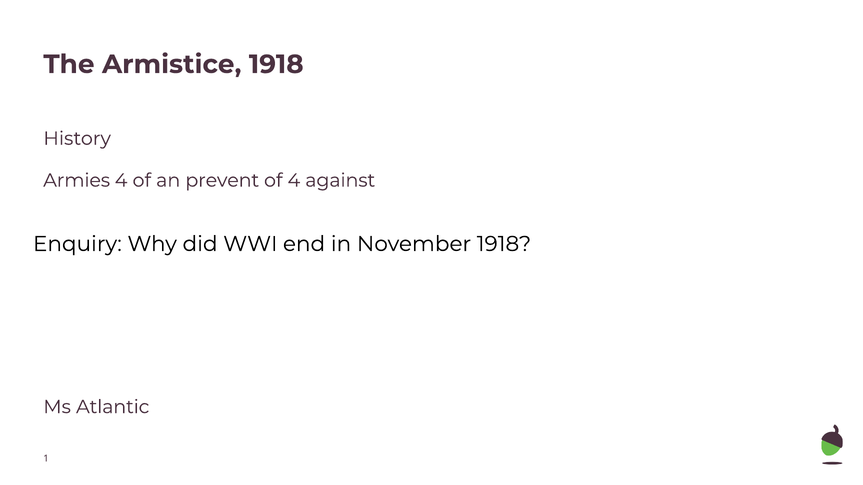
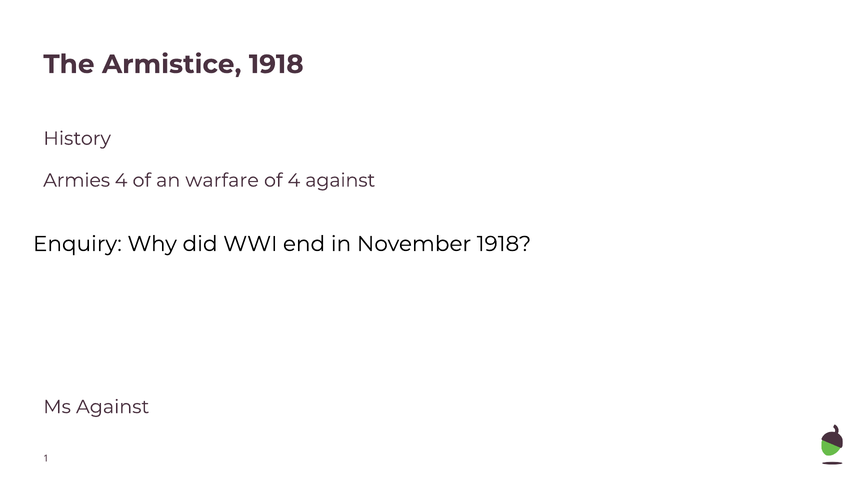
prevent: prevent -> warfare (222, 181)
Ms Atlantic: Atlantic -> Against (113, 407)
